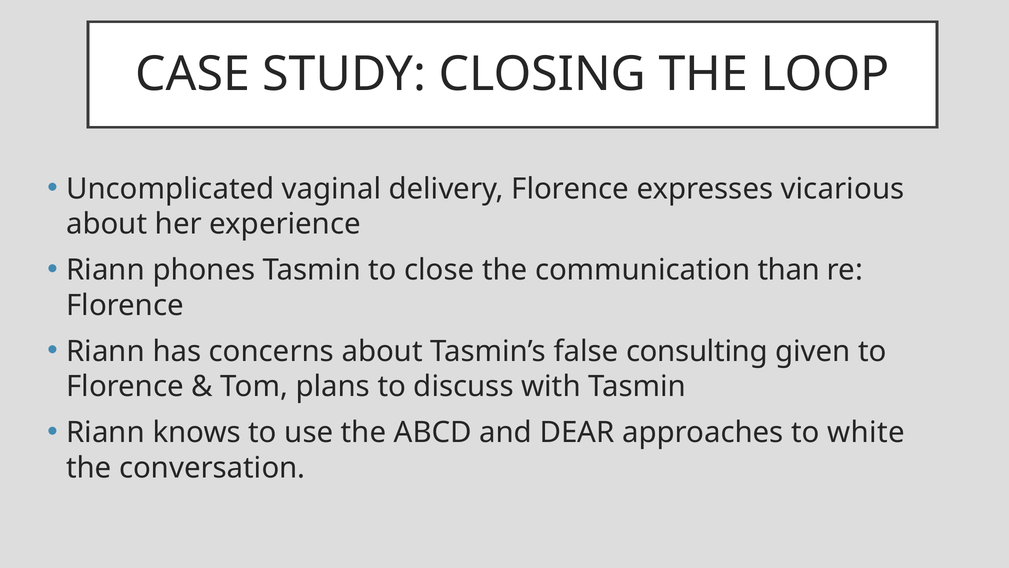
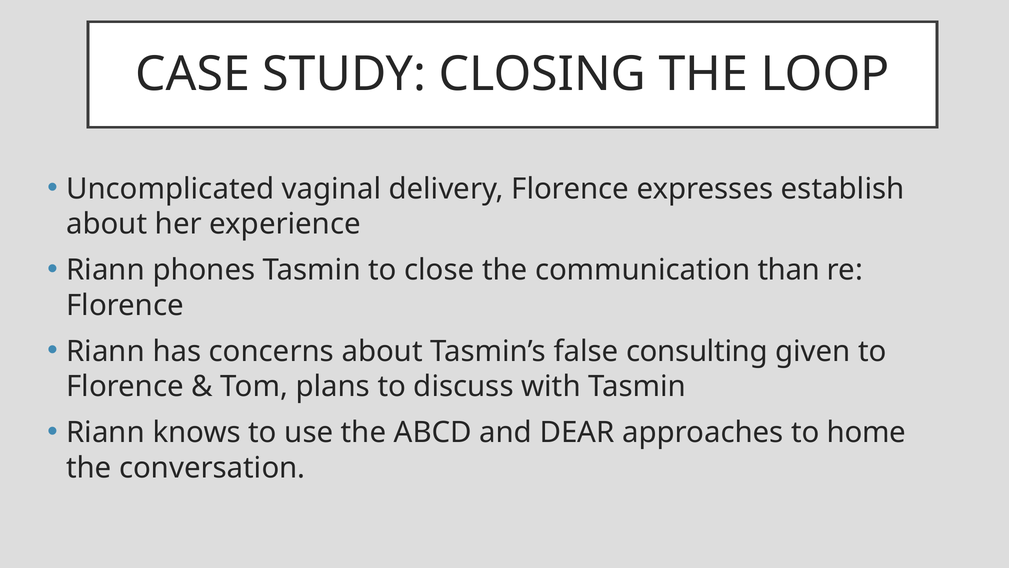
vicarious: vicarious -> establish (843, 189)
white: white -> home (866, 432)
